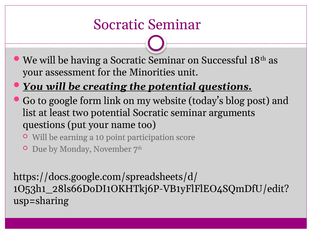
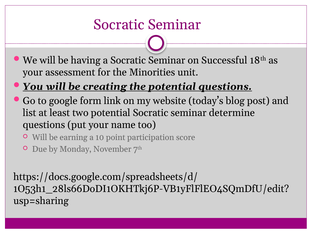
arguments: arguments -> determine (232, 113)
